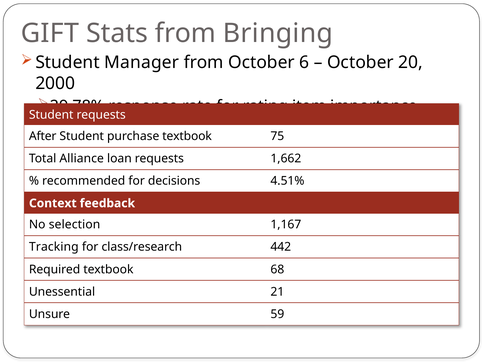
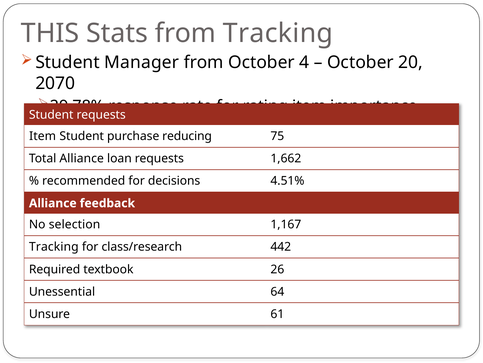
GIFT: GIFT -> THIS (50, 33)
from Bringing: Bringing -> Tracking (278, 33)
6: 6 -> 4 (304, 62)
2000: 2000 -> 2070 (55, 83)
After: After -> Item (43, 136)
purchase textbook: textbook -> reducing (187, 136)
Context: Context -> Alliance (53, 203)
68: 68 -> 26 (277, 269)
21: 21 -> 64 (277, 291)
59: 59 -> 61 (277, 313)
